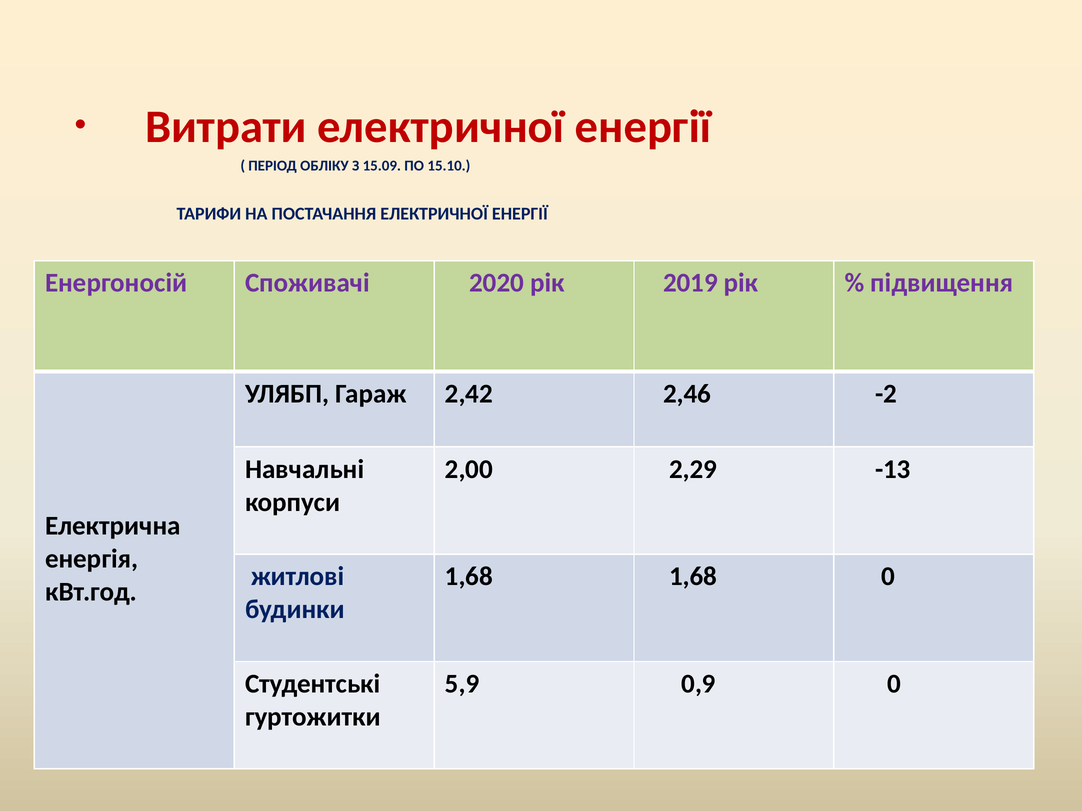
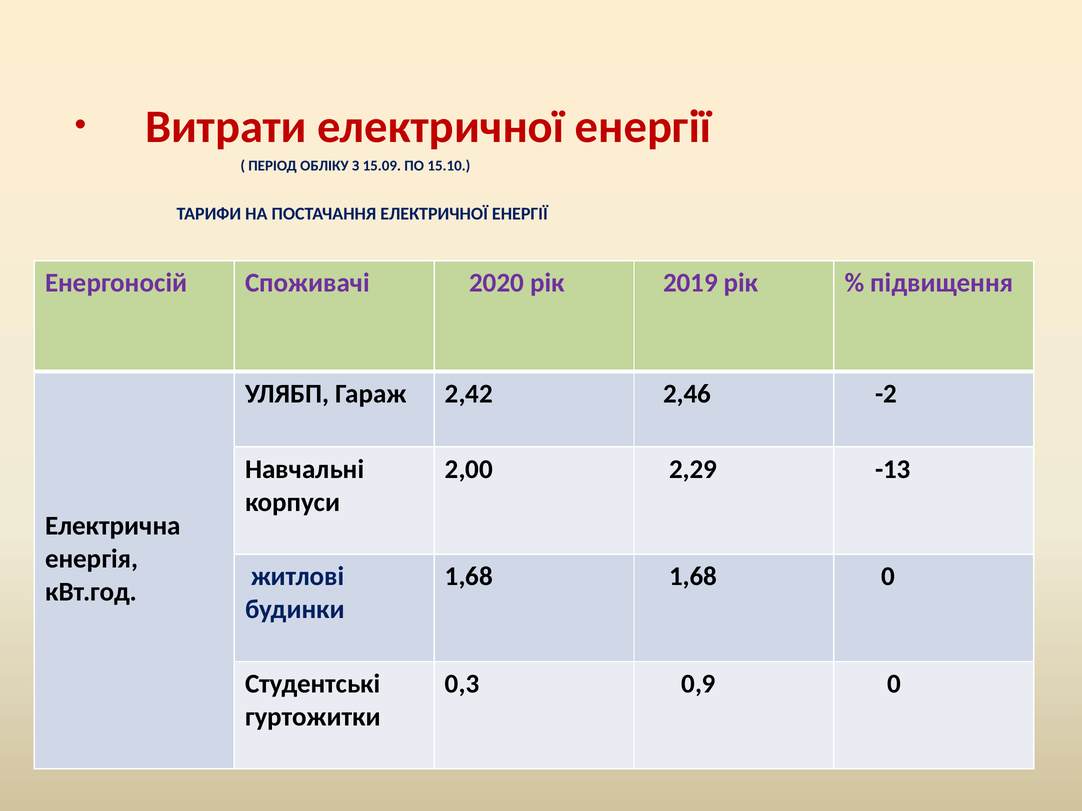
5,9: 5,9 -> 0,3 (462, 684)
